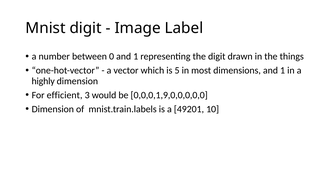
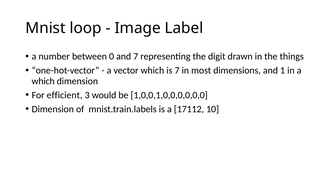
Mnist digit: digit -> loop (86, 28)
0 and 1: 1 -> 7 (136, 56)
is 5: 5 -> 7 (177, 70)
highly: highly -> which (43, 81)
0,0,0,1,9,0,0,0,0,0: 0,0,0,1,9,0,0,0,0,0 -> 1,0,0,1,0,0,0,0,0,0 (169, 95)
49201: 49201 -> 17112 (189, 109)
